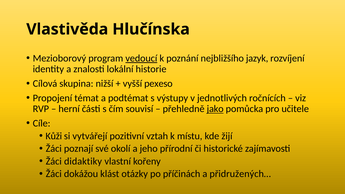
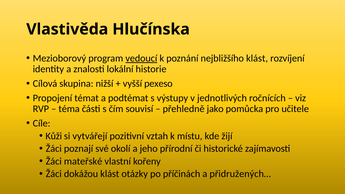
nejbližšího jazyk: jazyk -> klást (257, 58)
herní: herní -> téma (69, 109)
jako underline: present -> none (215, 109)
didaktiky: didaktiky -> mateřské (83, 161)
